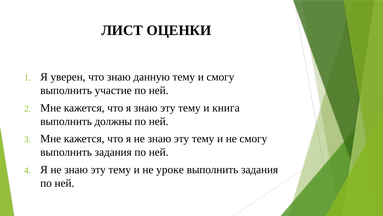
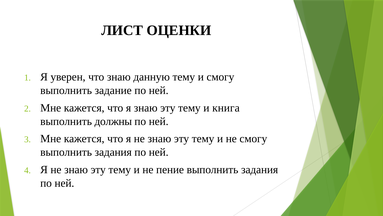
участие: участие -> задание (113, 90)
уроке: уроке -> пение (170, 169)
